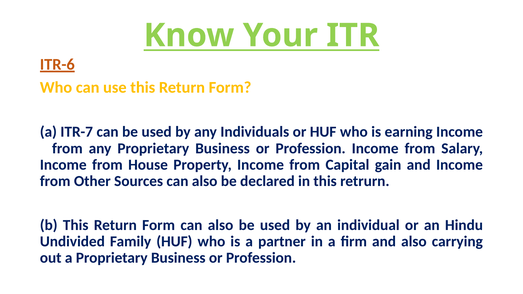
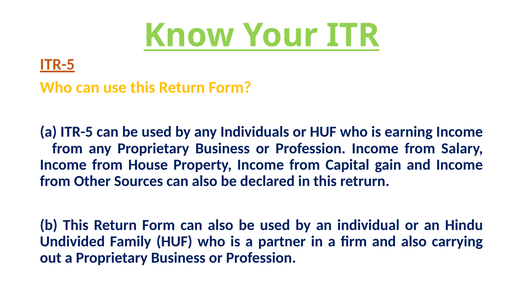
ITR-6: ITR-6 -> ITR-5 (57, 65)
a ITR-7: ITR-7 -> ITR-5 (77, 132)
